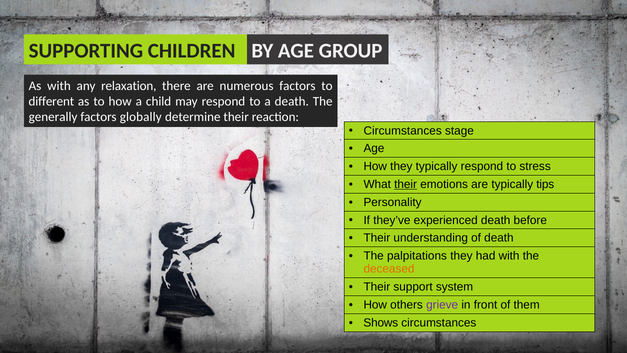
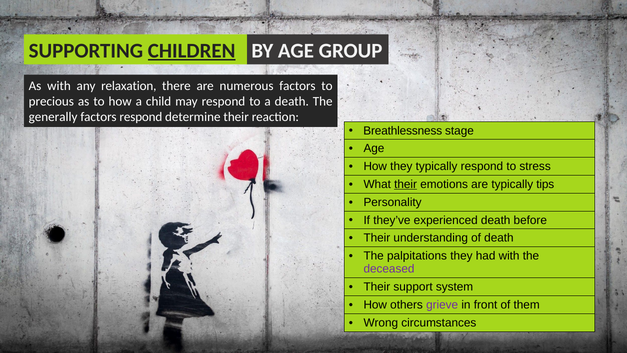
CHILDREN underline: none -> present (192, 51)
different: different -> precious (51, 101)
factors globally: globally -> respond (141, 117)
Circumstances: Circumstances -> Breathlessness (403, 131)
deceased colour: orange -> purple (389, 269)
Shows: Shows -> Wrong (381, 323)
